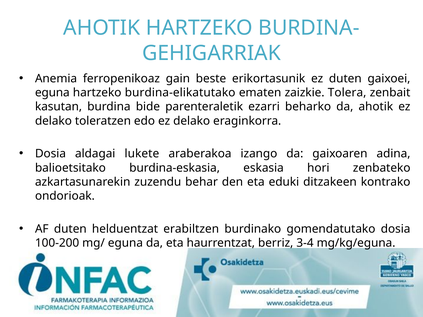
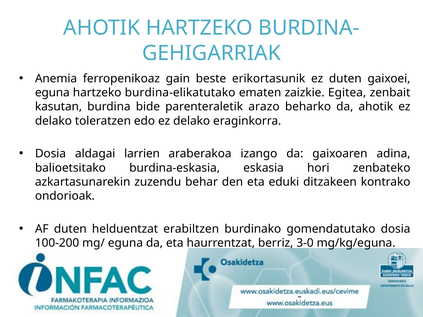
Tolera: Tolera -> Egitea (347, 93)
ezarri: ezarri -> arazo (264, 107)
lukete: lukete -> larrien (142, 154)
3-4: 3-4 -> 3-0 (305, 243)
